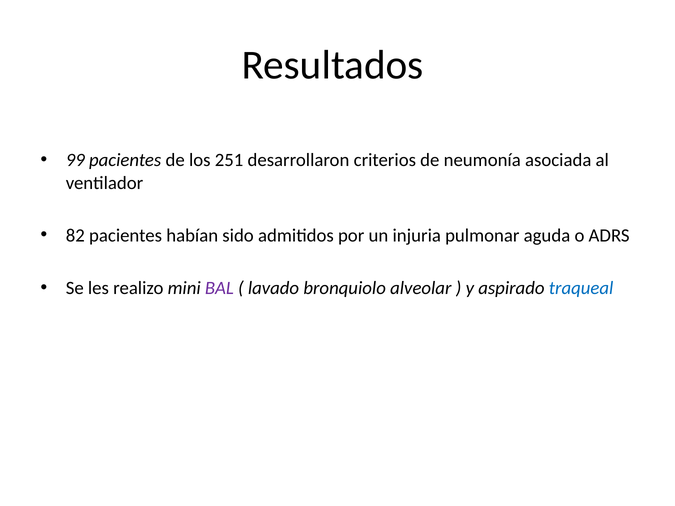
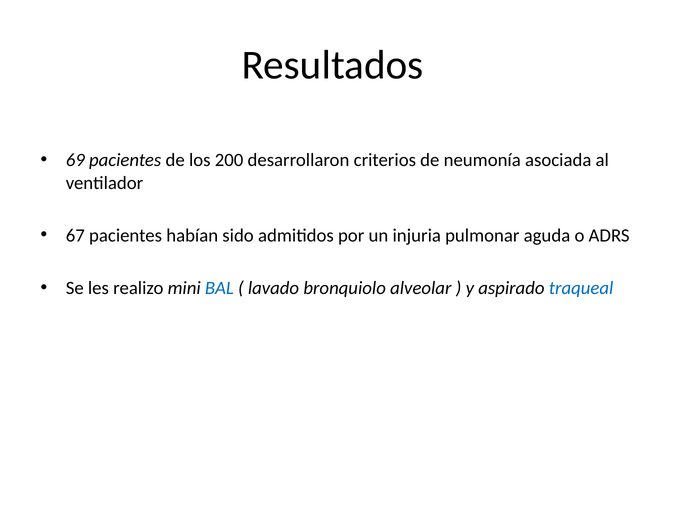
99: 99 -> 69 (75, 160)
251: 251 -> 200 (229, 160)
82: 82 -> 67 (75, 235)
BAL colour: purple -> blue (219, 288)
